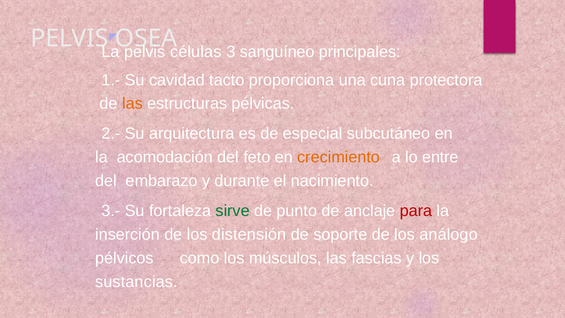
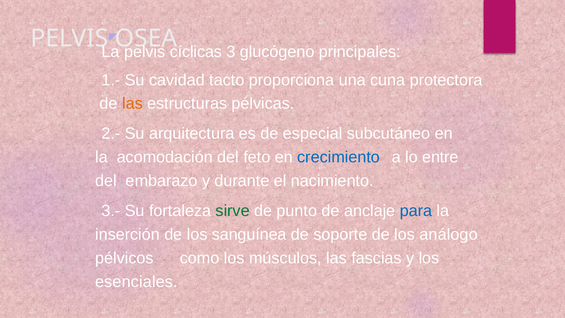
células: células -> cíclicas (196, 52)
sanguíneo: sanguíneo -> glucógeno (277, 52)
crecimiento colour: orange -> blue (339, 157)
para colour: red -> blue (416, 211)
distensión: distensión -> sanguínea (249, 234)
sustancias: sustancias -> esenciales (136, 282)
